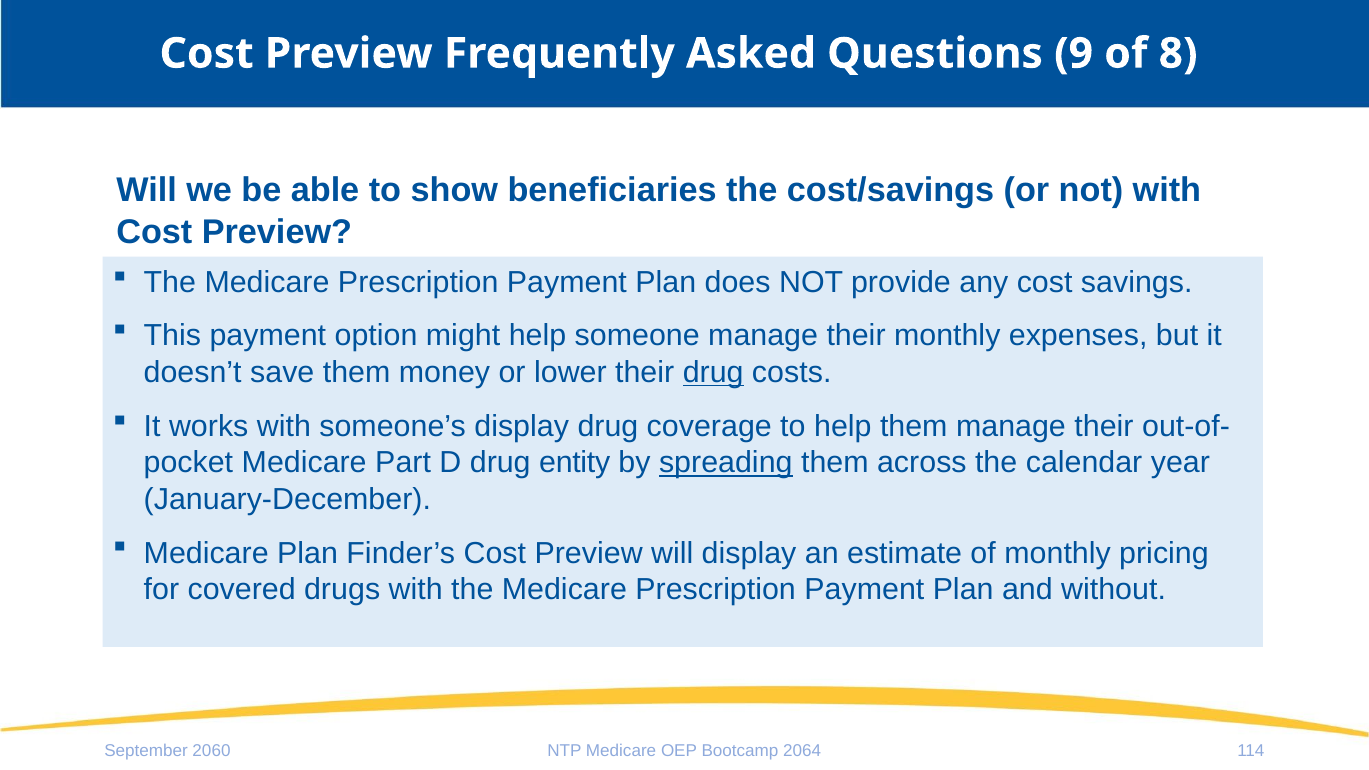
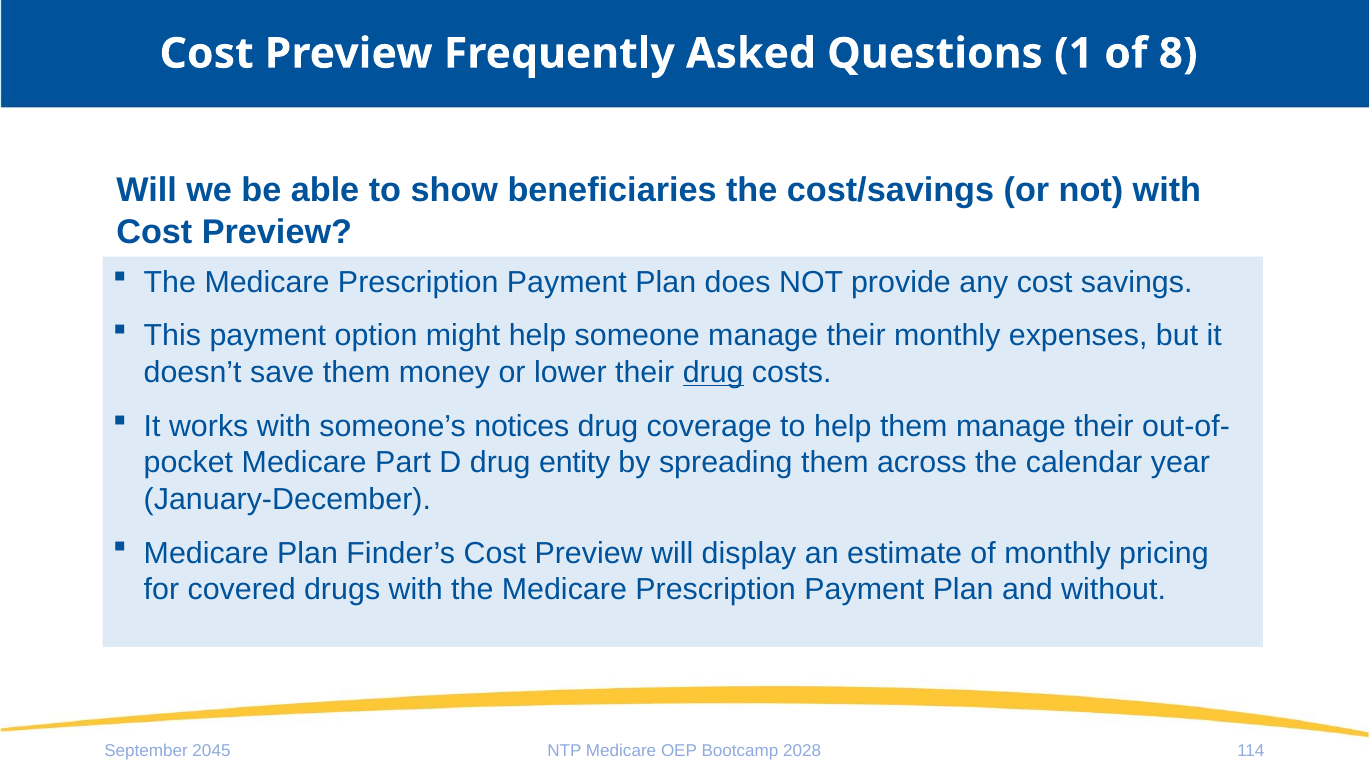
9: 9 -> 1 (1074, 54)
someone’s display: display -> notices (522, 426)
spreading underline: present -> none (726, 463)
2060: 2060 -> 2045 (212, 751)
2064: 2064 -> 2028 (802, 751)
